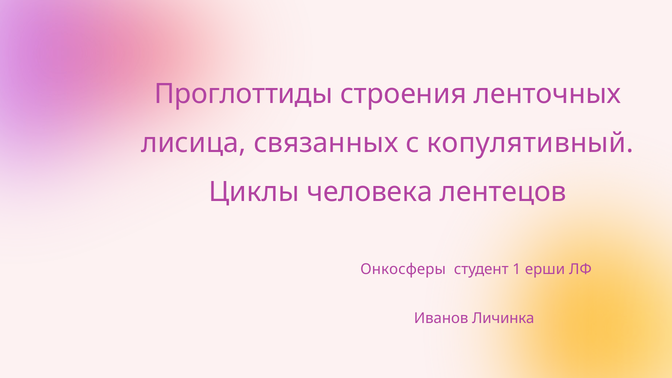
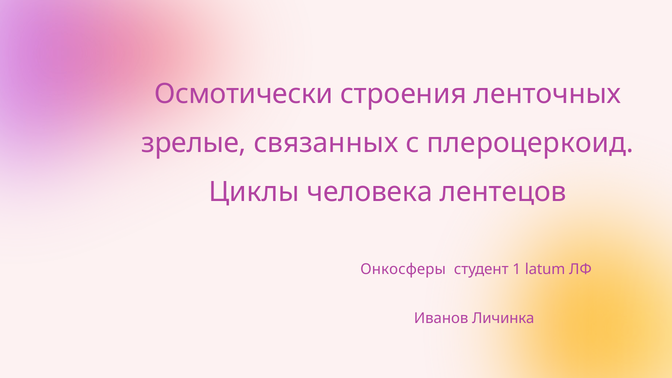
Проглоттиды: Проглоттиды -> Осмотически (244, 94)
лисица: лисица -> зрелые (194, 143)
копулятивный: копулятивный -> плероцеркоид (530, 143)
ерши: ерши -> latum (545, 269)
